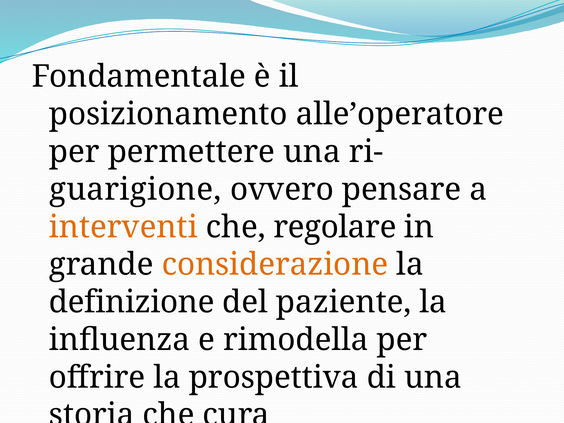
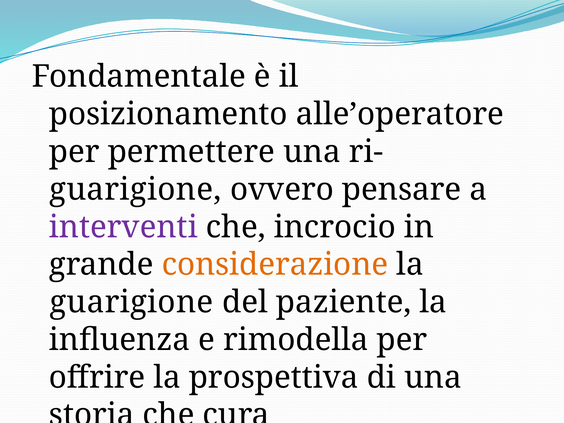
interventi colour: orange -> purple (123, 227)
regolare: regolare -> incrocio (335, 227)
definizione: definizione -> guarigione (131, 302)
